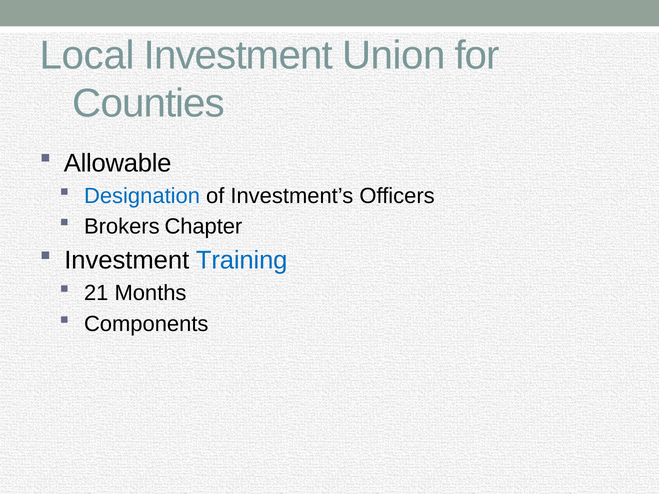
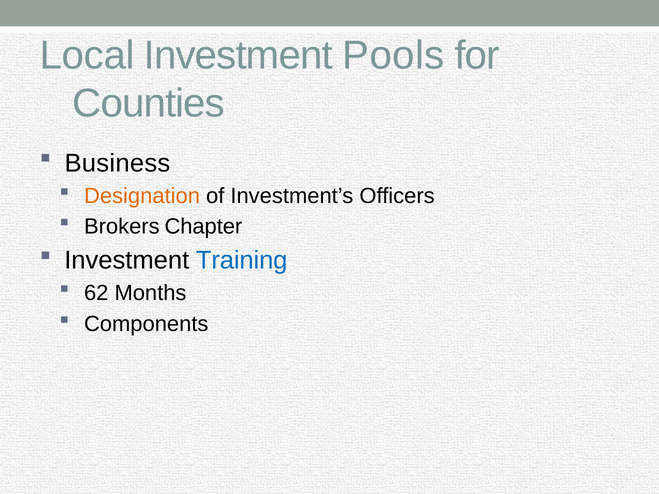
Union: Union -> Pools (393, 55)
Allowable: Allowable -> Business (117, 163)
Designation colour: blue -> orange (142, 196)
21: 21 -> 62 (96, 293)
